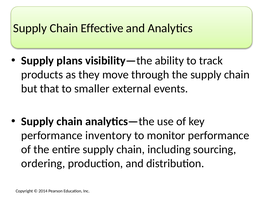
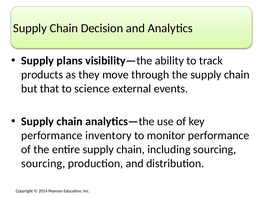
Effective: Effective -> Decision (102, 28)
smaller: smaller -> science (92, 89)
ordering: ordering -> sourcing (43, 164)
